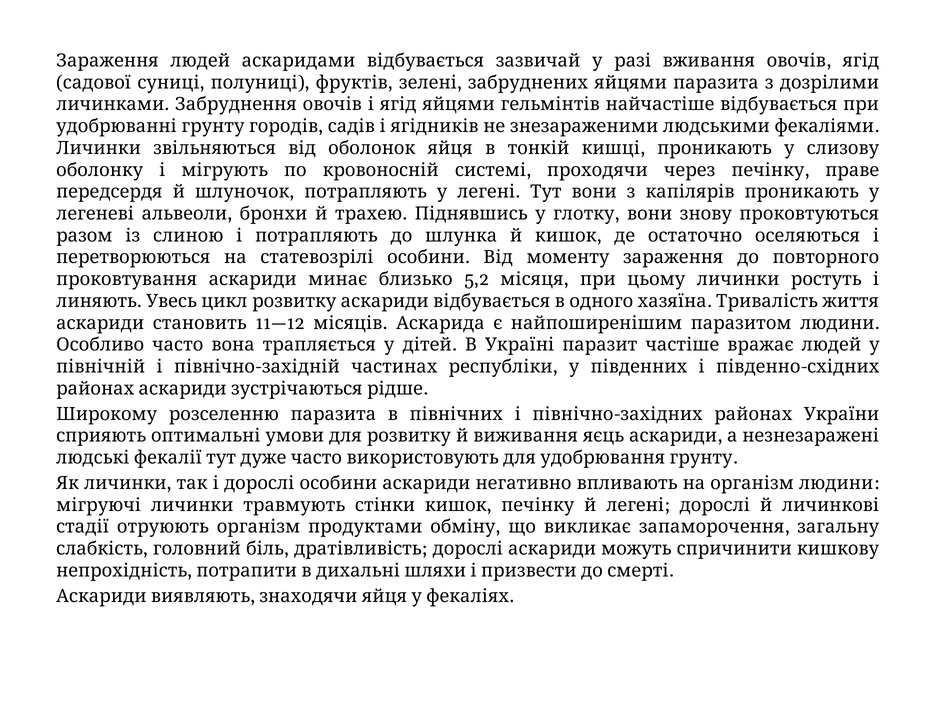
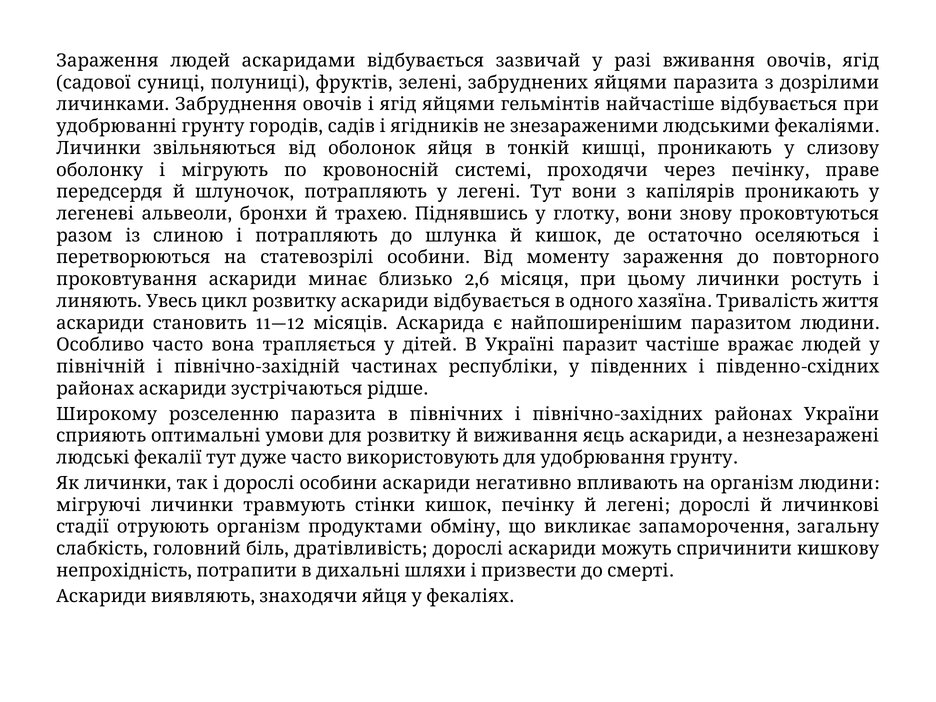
5,2: 5,2 -> 2,6 (477, 279)
